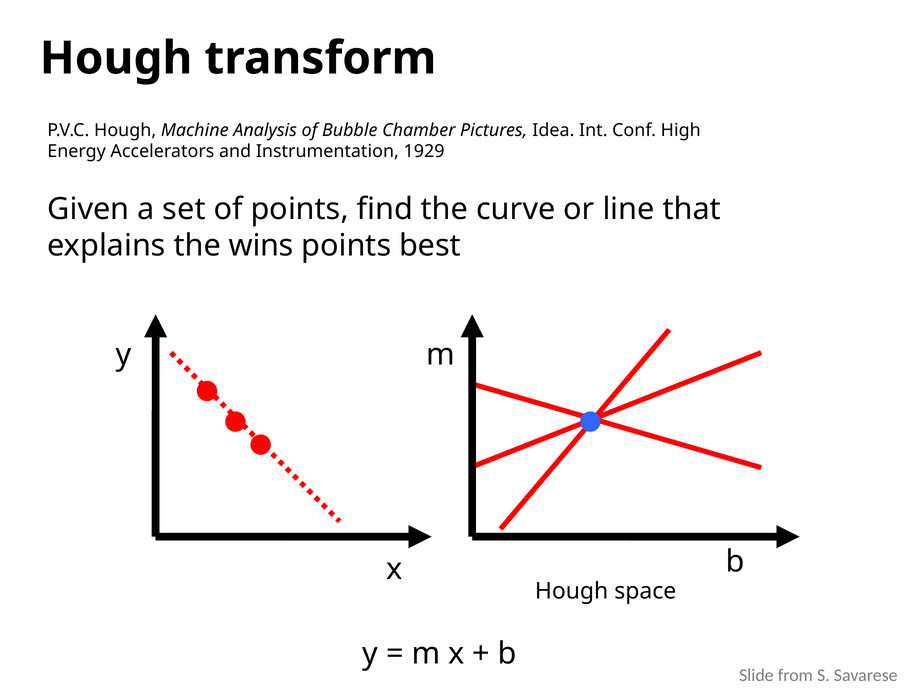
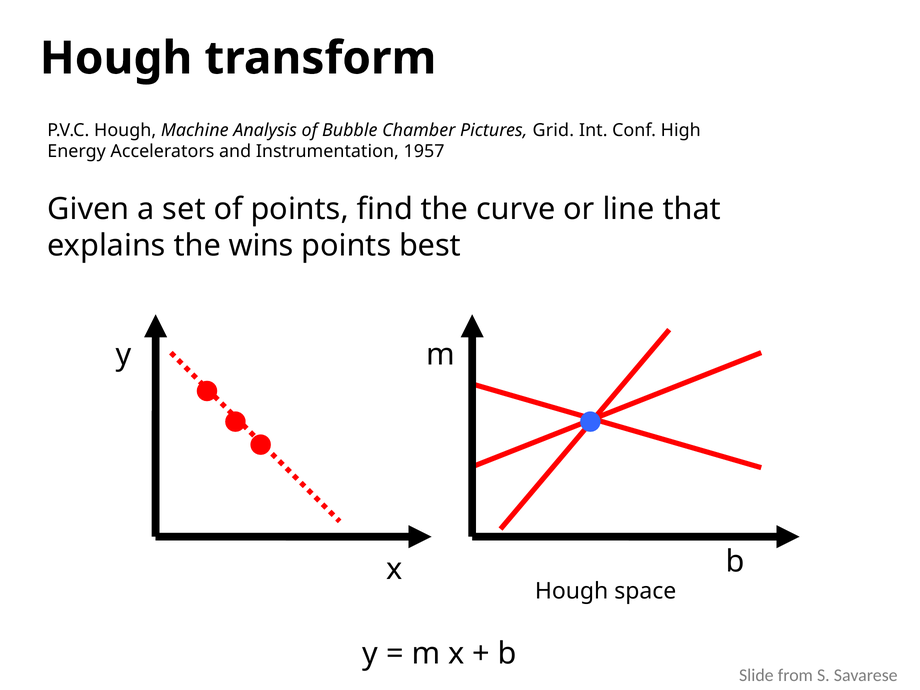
Idea: Idea -> Grid (553, 130)
1929: 1929 -> 1957 (424, 152)
